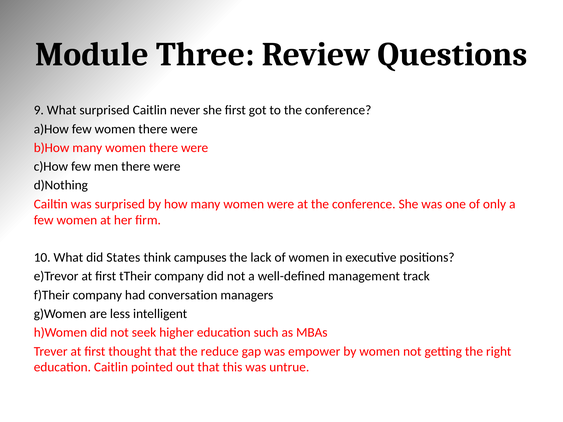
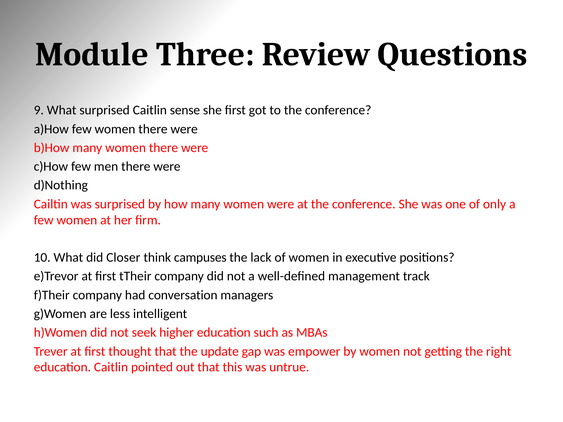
never: never -> sense (185, 110)
States: States -> Closer (123, 258)
reduce: reduce -> update (220, 351)
